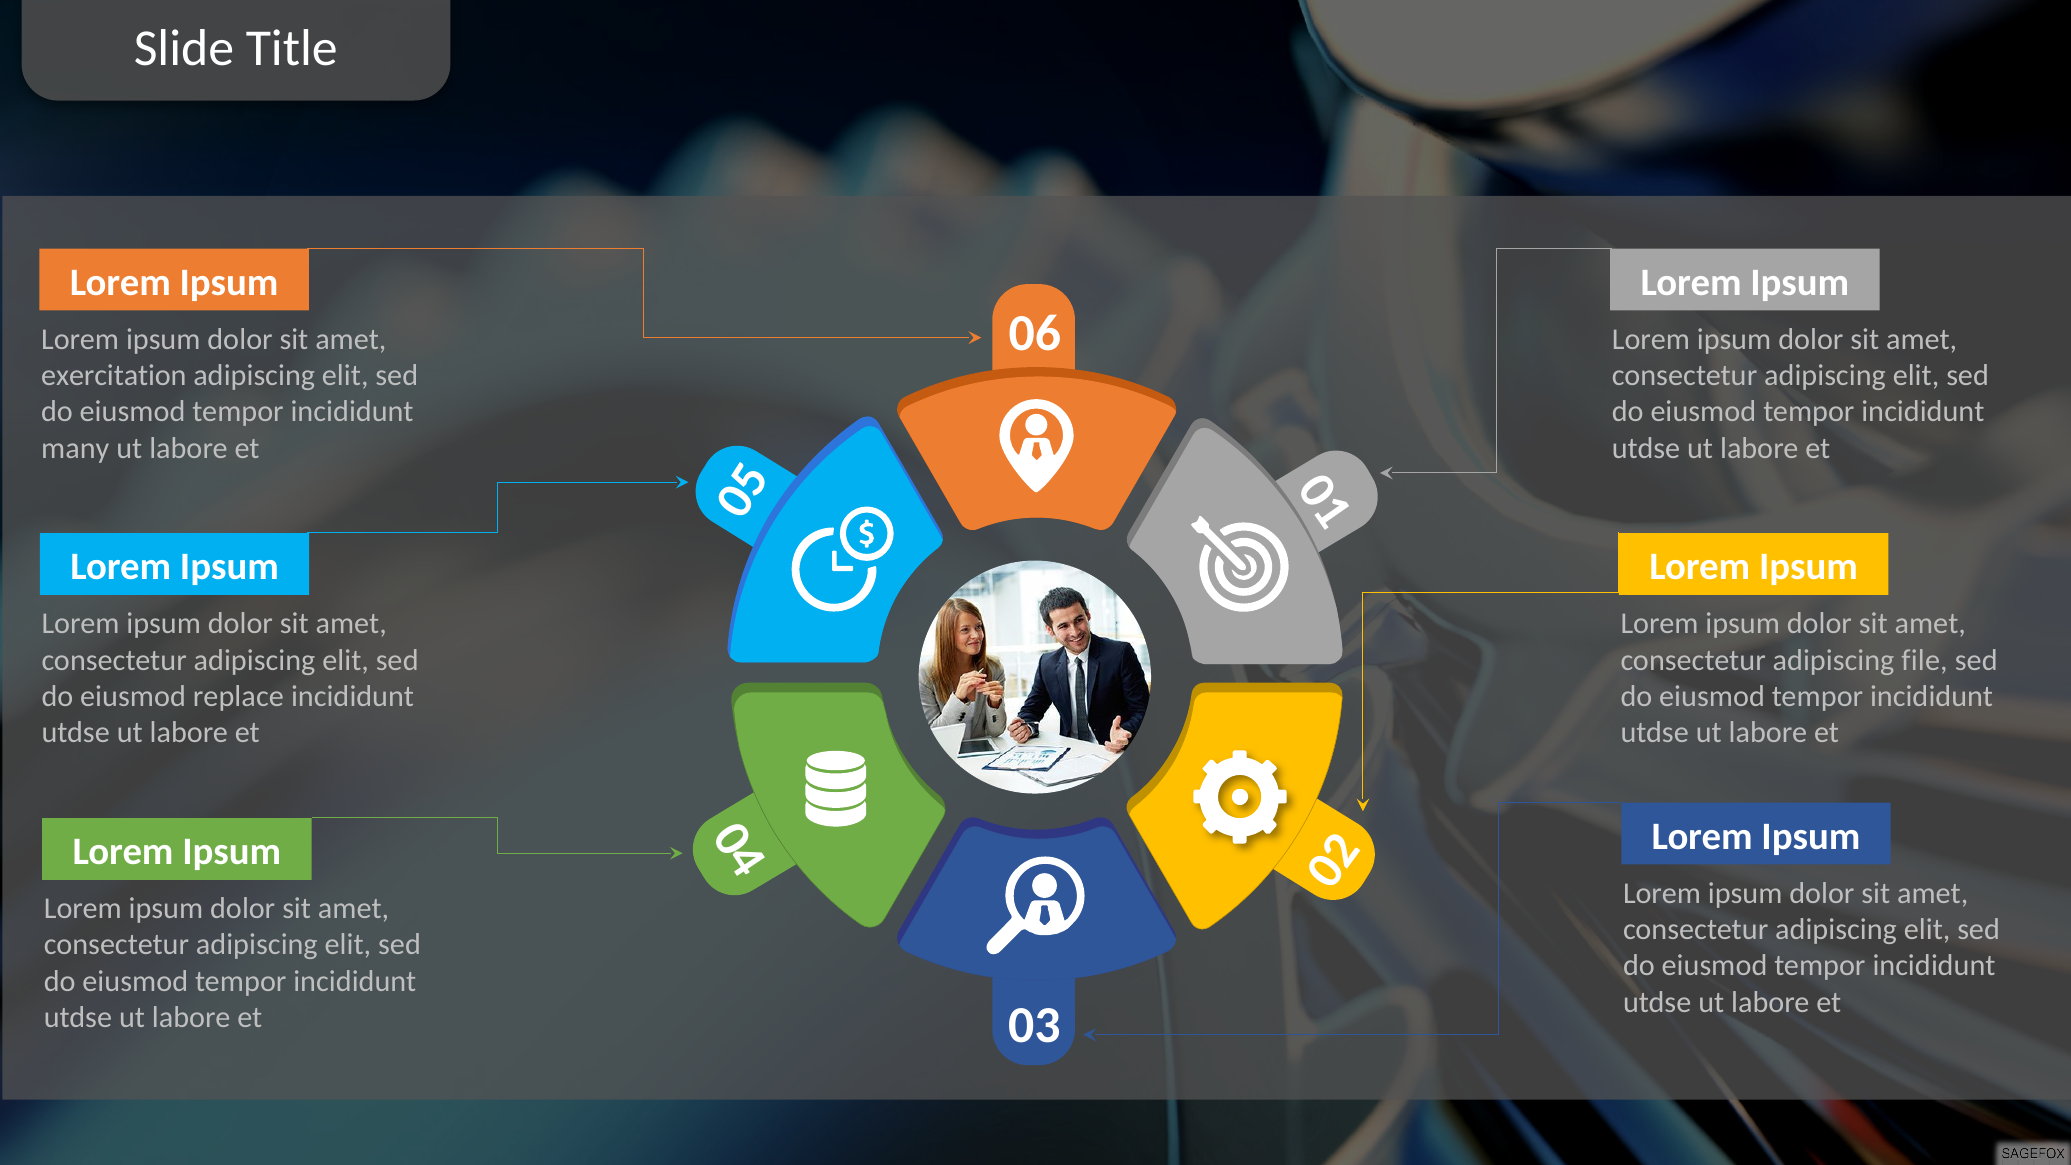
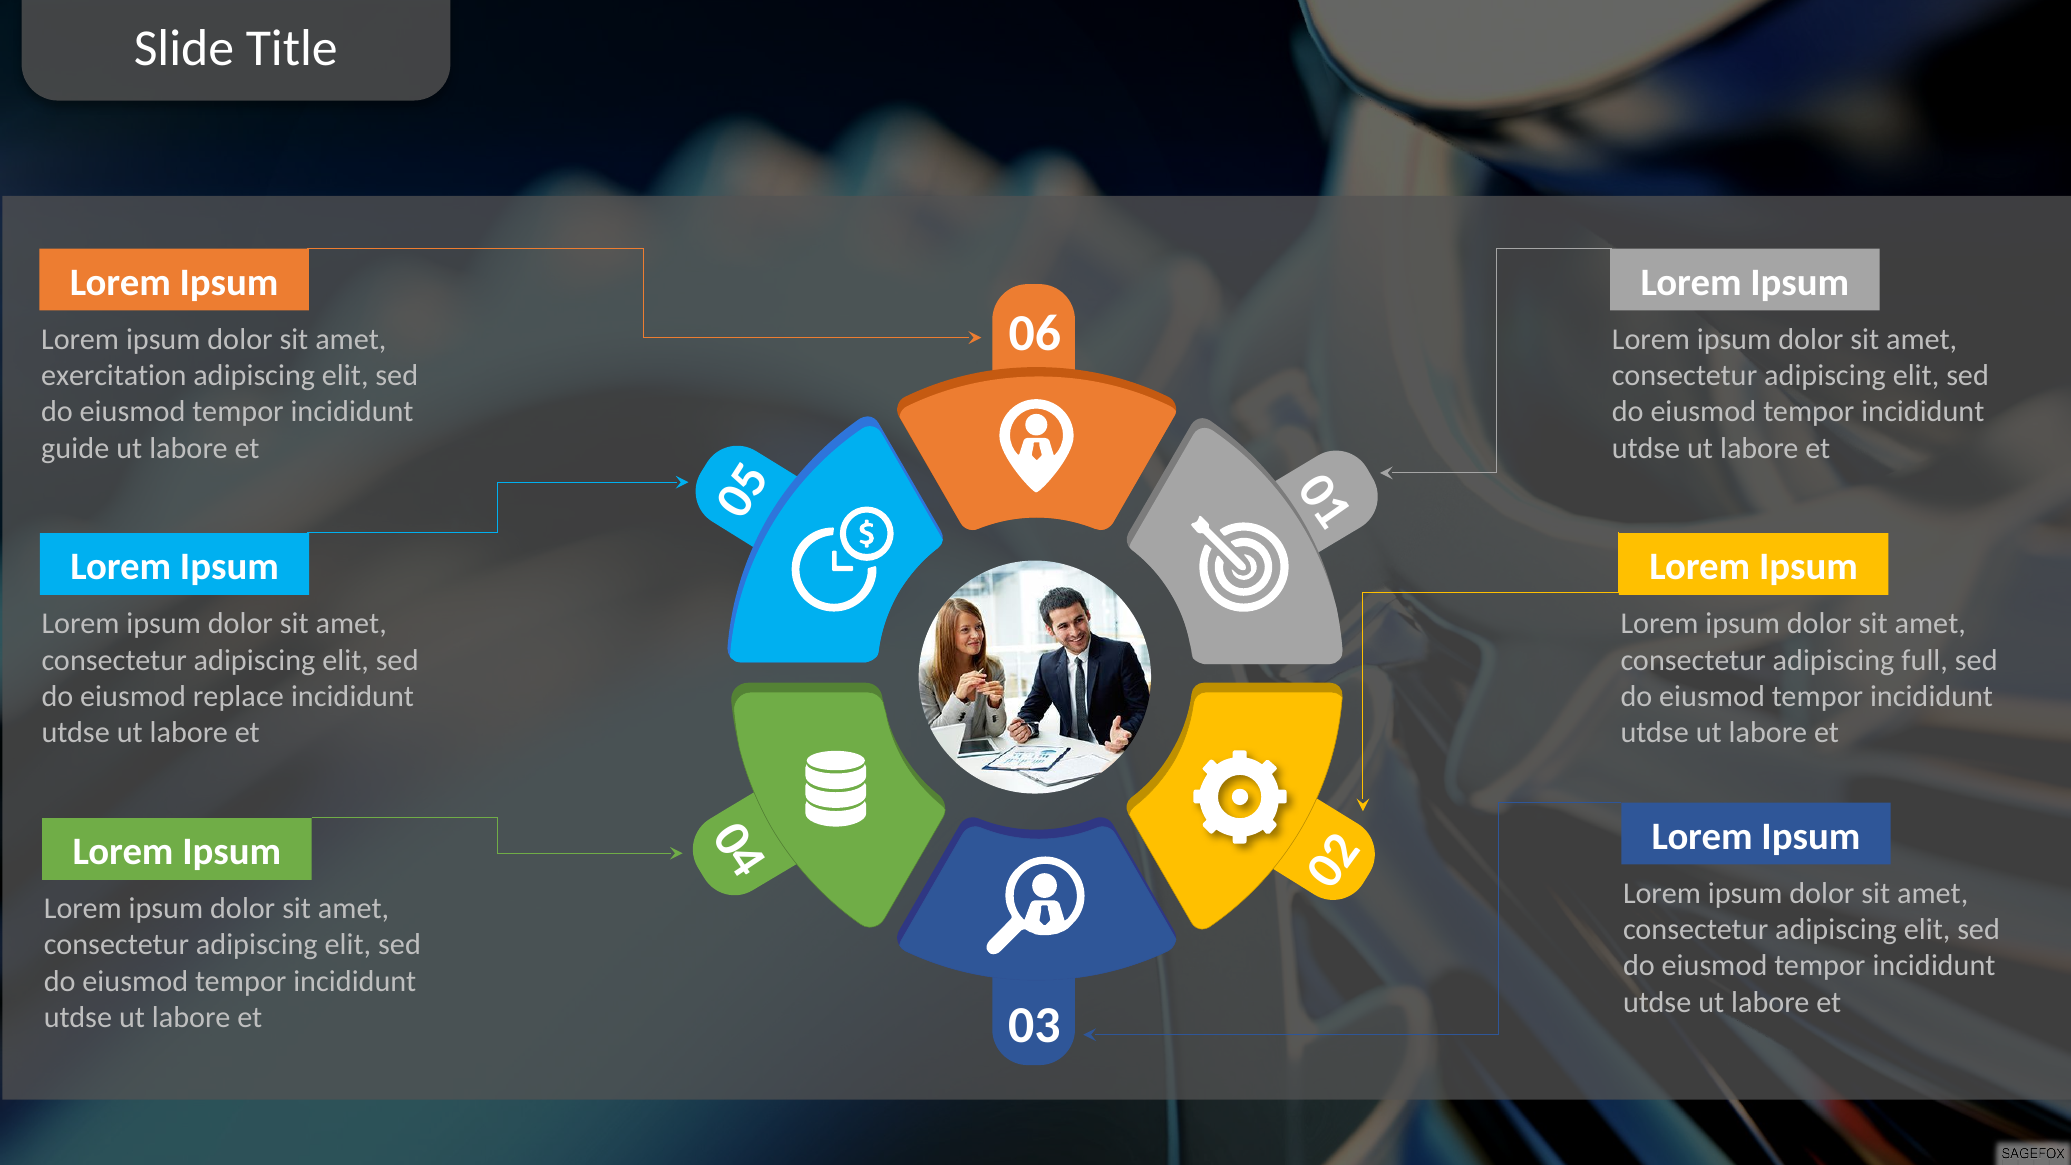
many: many -> guide (75, 448)
file: file -> full (1925, 660)
